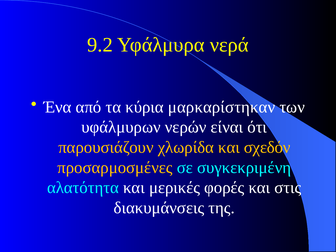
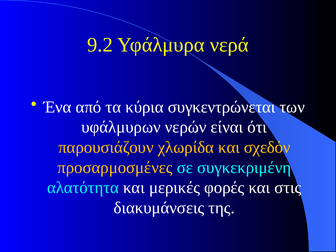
μαρκαρίστηκαν: μαρκαρίστηκαν -> συγκεντρώνεται (222, 107)
